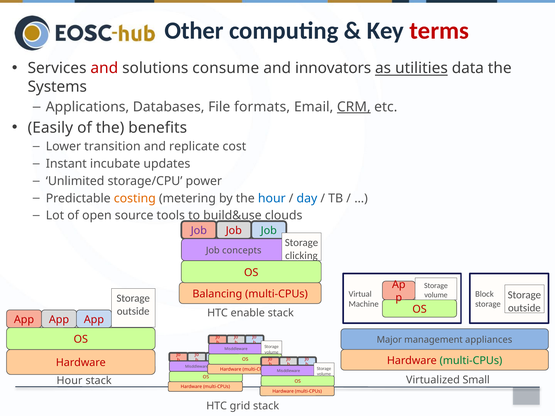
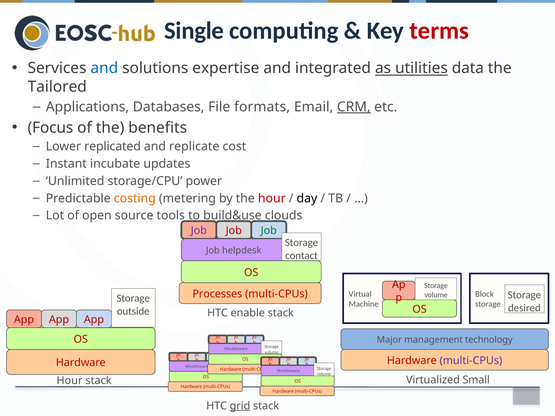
Other: Other -> Single (194, 31)
and colour: red -> blue (104, 68)
consume: consume -> expertise (226, 68)
innovators: innovators -> integrated (333, 68)
Systems: Systems -> Tailored (57, 87)
Easily: Easily -> Focus (50, 128)
transition: transition -> replicated (113, 147)
hour colour: blue -> red (272, 198)
day colour: blue -> black (307, 198)
concepts: concepts -> helpdesk (242, 251)
clicking: clicking -> contact (301, 256)
Balancing: Balancing -> Processes (217, 294)
outside: outside -> desired (524, 308)
appliances: appliances -> technology (489, 340)
multi-CPUs colour: green -> purple (471, 361)
grid underline: none -> present (240, 406)
